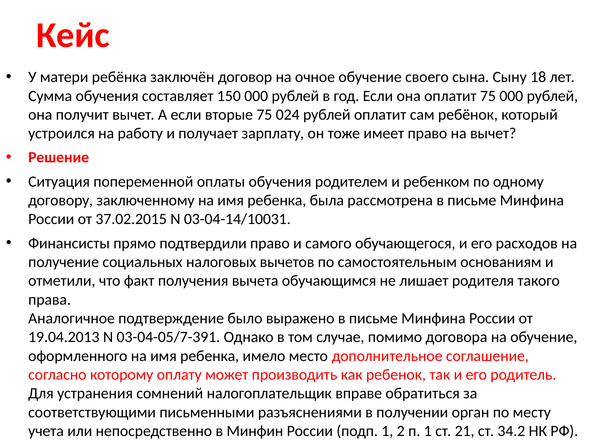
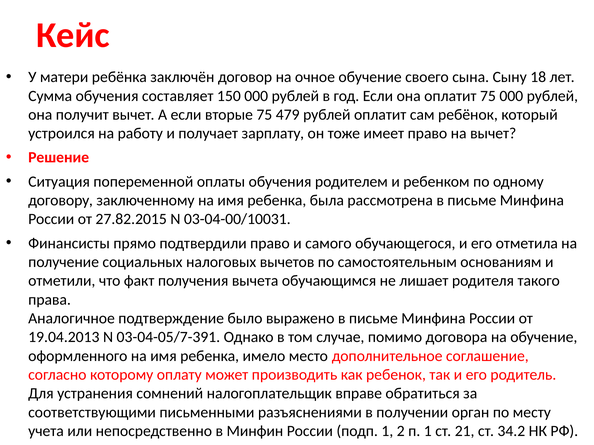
024: 024 -> 479 (288, 115)
37.02.2015: 37.02.2015 -> 27.82.2015 (131, 219)
03-04-14/10031: 03-04-14/10031 -> 03-04-00/10031 (237, 219)
расходов: расходов -> отметила (527, 243)
